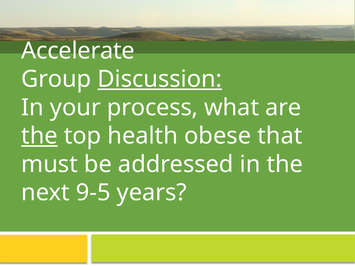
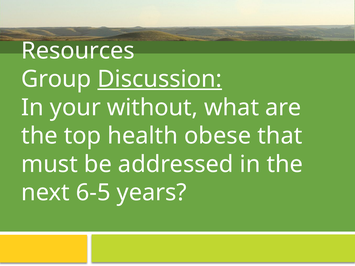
Accelerate: Accelerate -> Resources (78, 51)
process: process -> without (152, 108)
the underline: present -> none (39, 136)
9-5: 9-5 -> 6-5 (93, 193)
